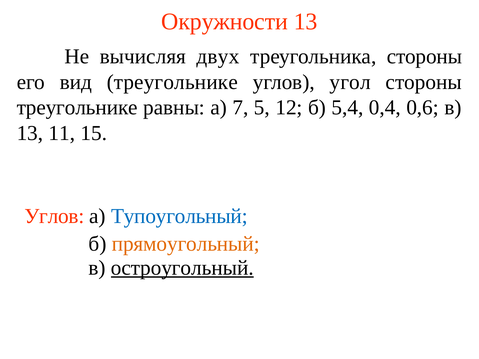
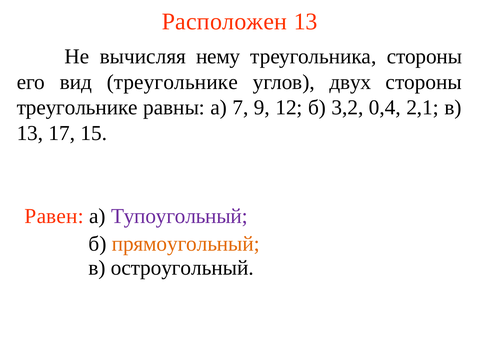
Окружности: Окружности -> Расположен (224, 22)
двух: двух -> нему (218, 57)
угол: угол -> двух (350, 82)
5: 5 -> 9 (262, 108)
5,4: 5,4 -> 3,2 (347, 108)
0,6: 0,6 -> 2,1 (423, 108)
11: 11 -> 17 (62, 133)
Углов: Углов -> Равен (54, 216)
Тупоугольный colour: blue -> purple (179, 216)
остроугольный underline: present -> none (182, 268)
